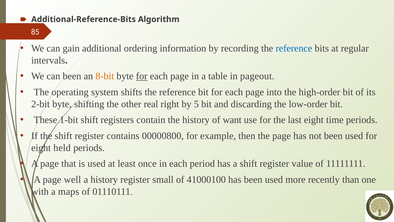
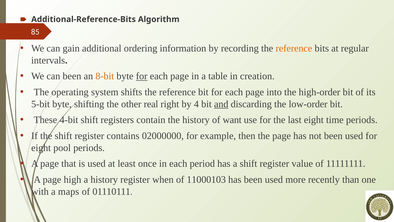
reference colour: blue -> orange (294, 48)
pageout: pageout -> creation (257, 76)
2-bit: 2-bit -> 5-bit (41, 104)
5: 5 -> 4 (196, 104)
and underline: none -> present (221, 104)
1-bit: 1-bit -> 4-bit (69, 120)
00000800: 00000800 -> 02000000 (163, 136)
held: held -> pool (62, 147)
well: well -> high (72, 179)
small: small -> when (163, 179)
41000100: 41000100 -> 11000103 (206, 179)
